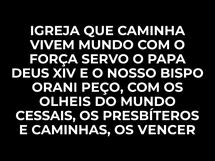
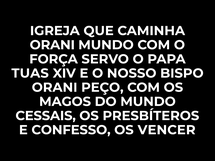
VIVEM: VIVEM -> ORANI (52, 45)
DEUS: DEUS -> TUAS (30, 73)
OLHEIS: OLHEIS -> MAGOS (65, 102)
CAMINHAS: CAMINHAS -> CONFESSO (71, 130)
